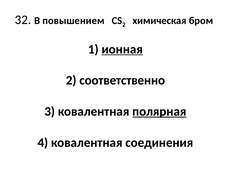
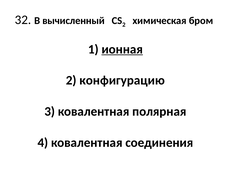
повышением: повышением -> вычисленный (74, 21)
соответственно: соответственно -> конфигурацию (122, 80)
полярная underline: present -> none (159, 112)
